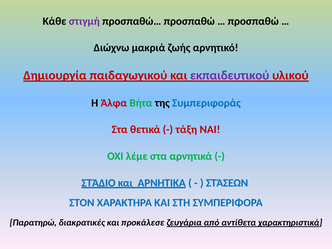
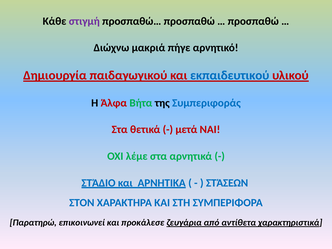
ζωής: ζωής -> πήγε (179, 48)
εκπαιδευτικού colour: purple -> blue (230, 75)
τάξη: τάξη -> μετά (186, 130)
διακρατικές: διακρατικές -> επικοινωνεί (82, 223)
